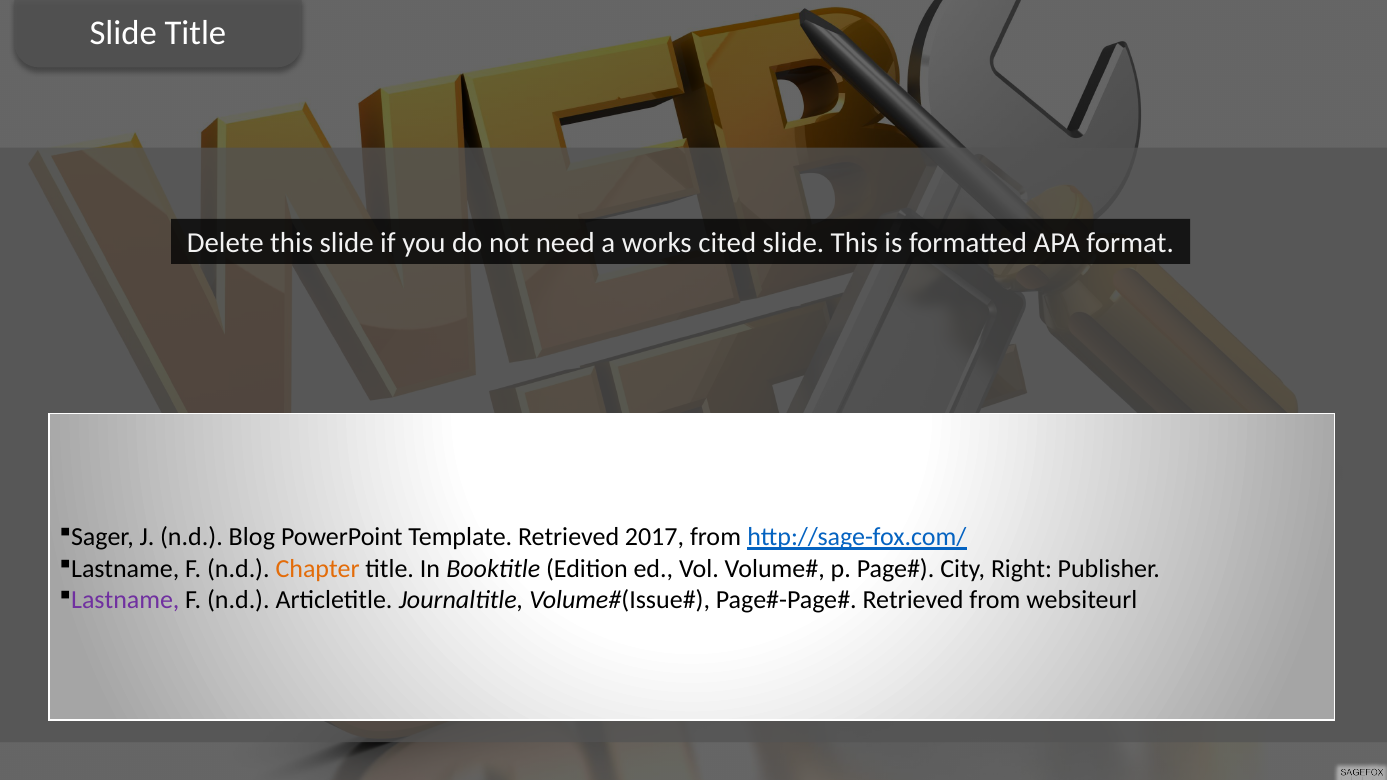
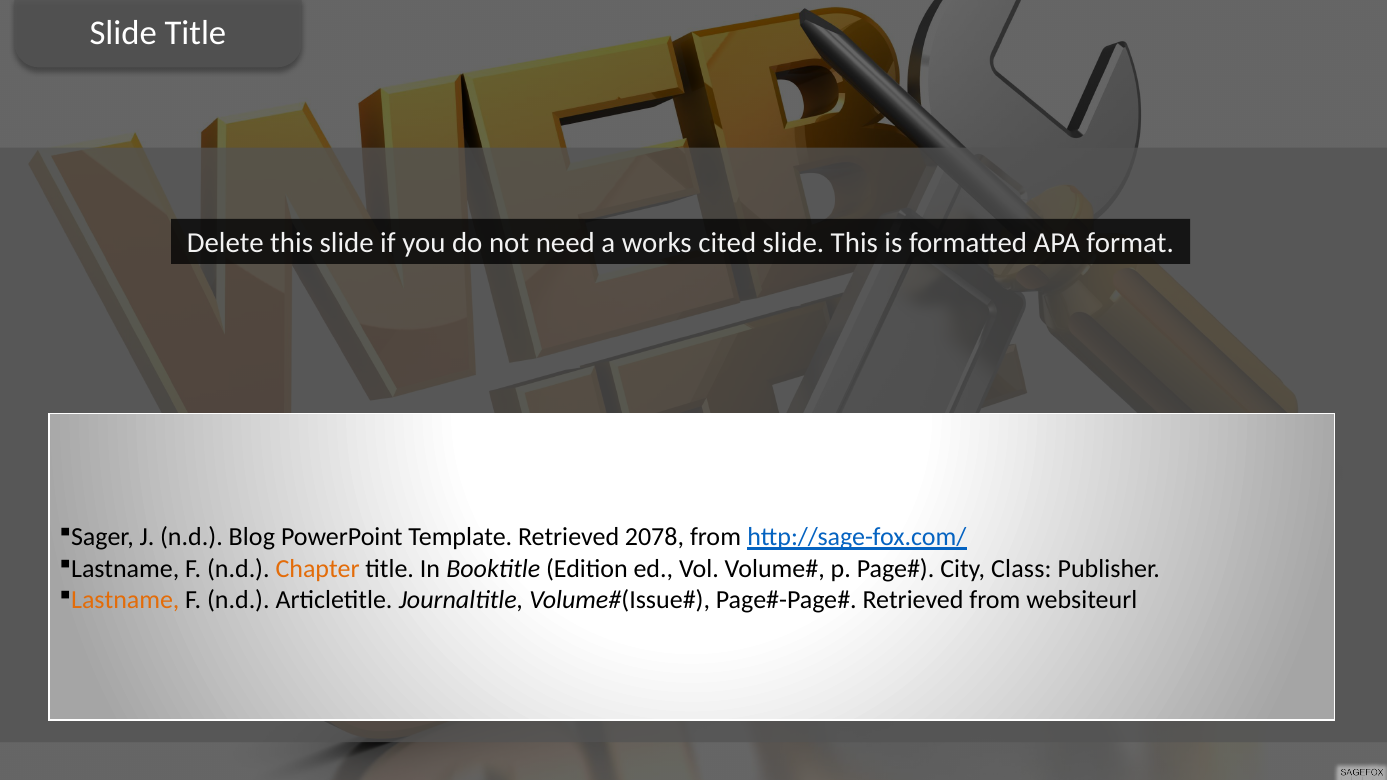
2017: 2017 -> 2078 (654, 537)
Right: Right -> Class (1021, 569)
Lastname colour: purple -> orange (125, 600)
